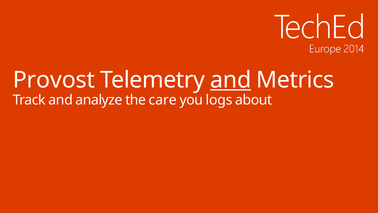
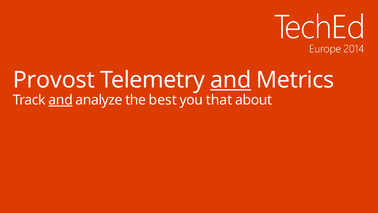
and underline: none -> present (61, 100)
care: care -> best (163, 100)
logs: logs -> that (219, 100)
